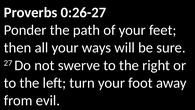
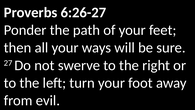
0:26-27: 0:26-27 -> 6:26-27 (83, 12)
